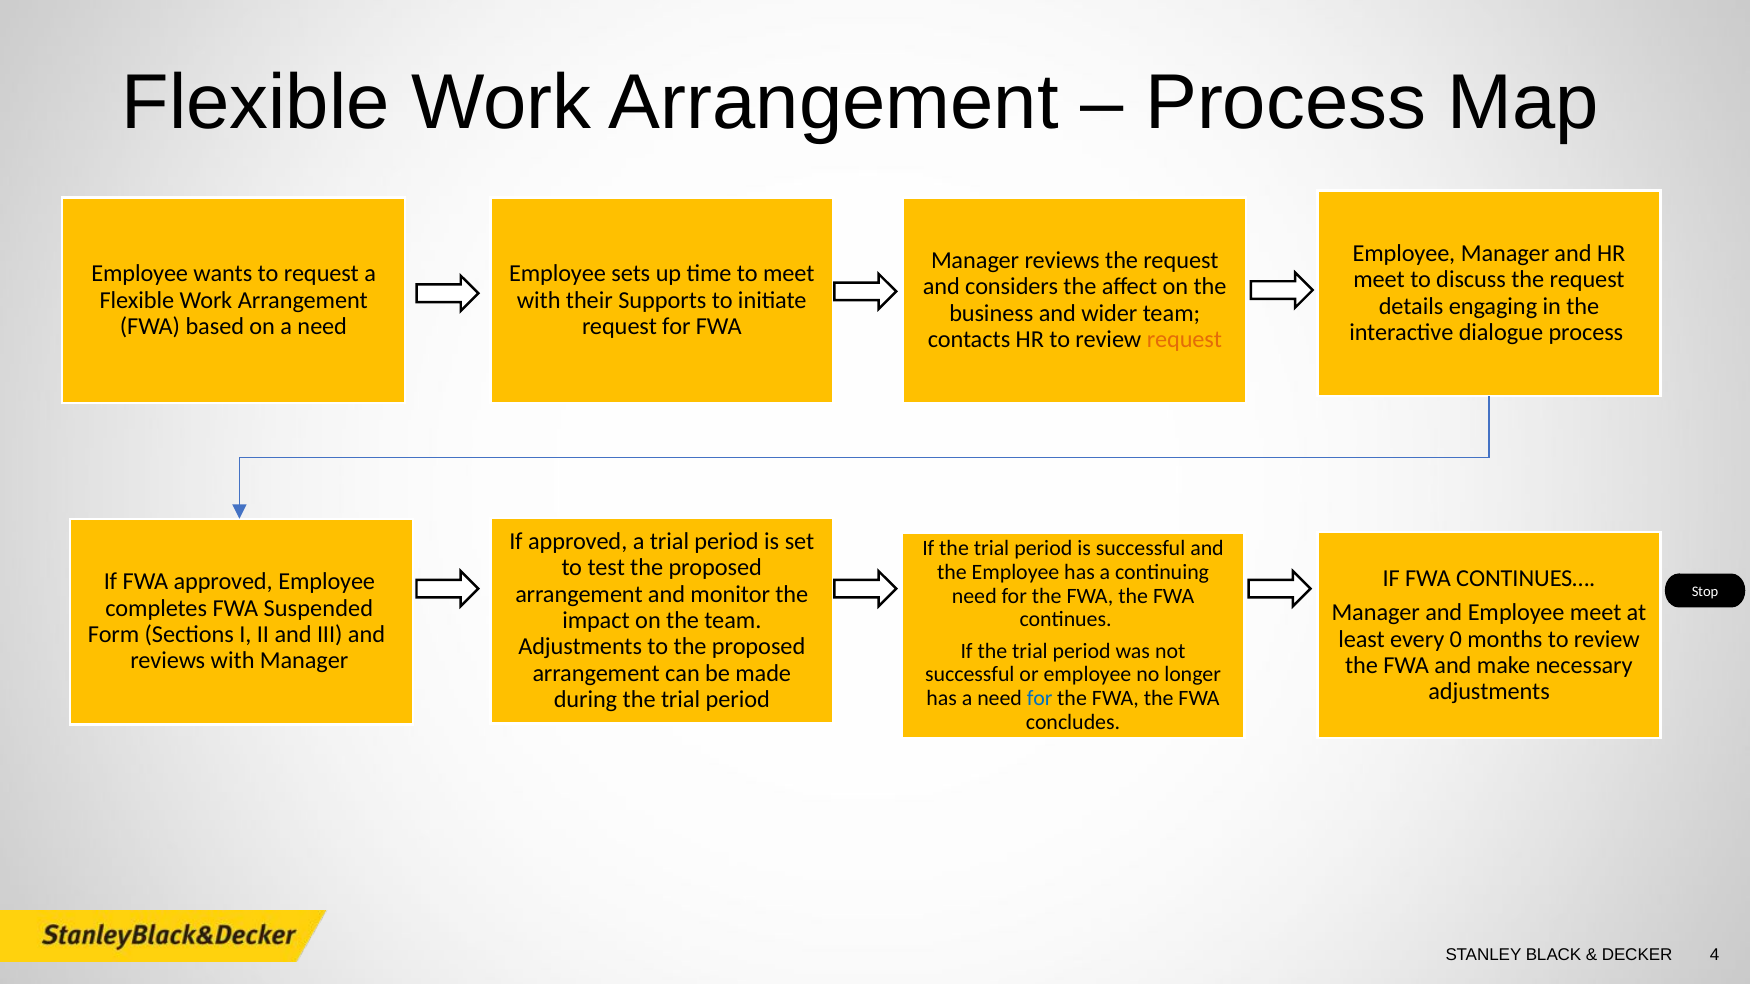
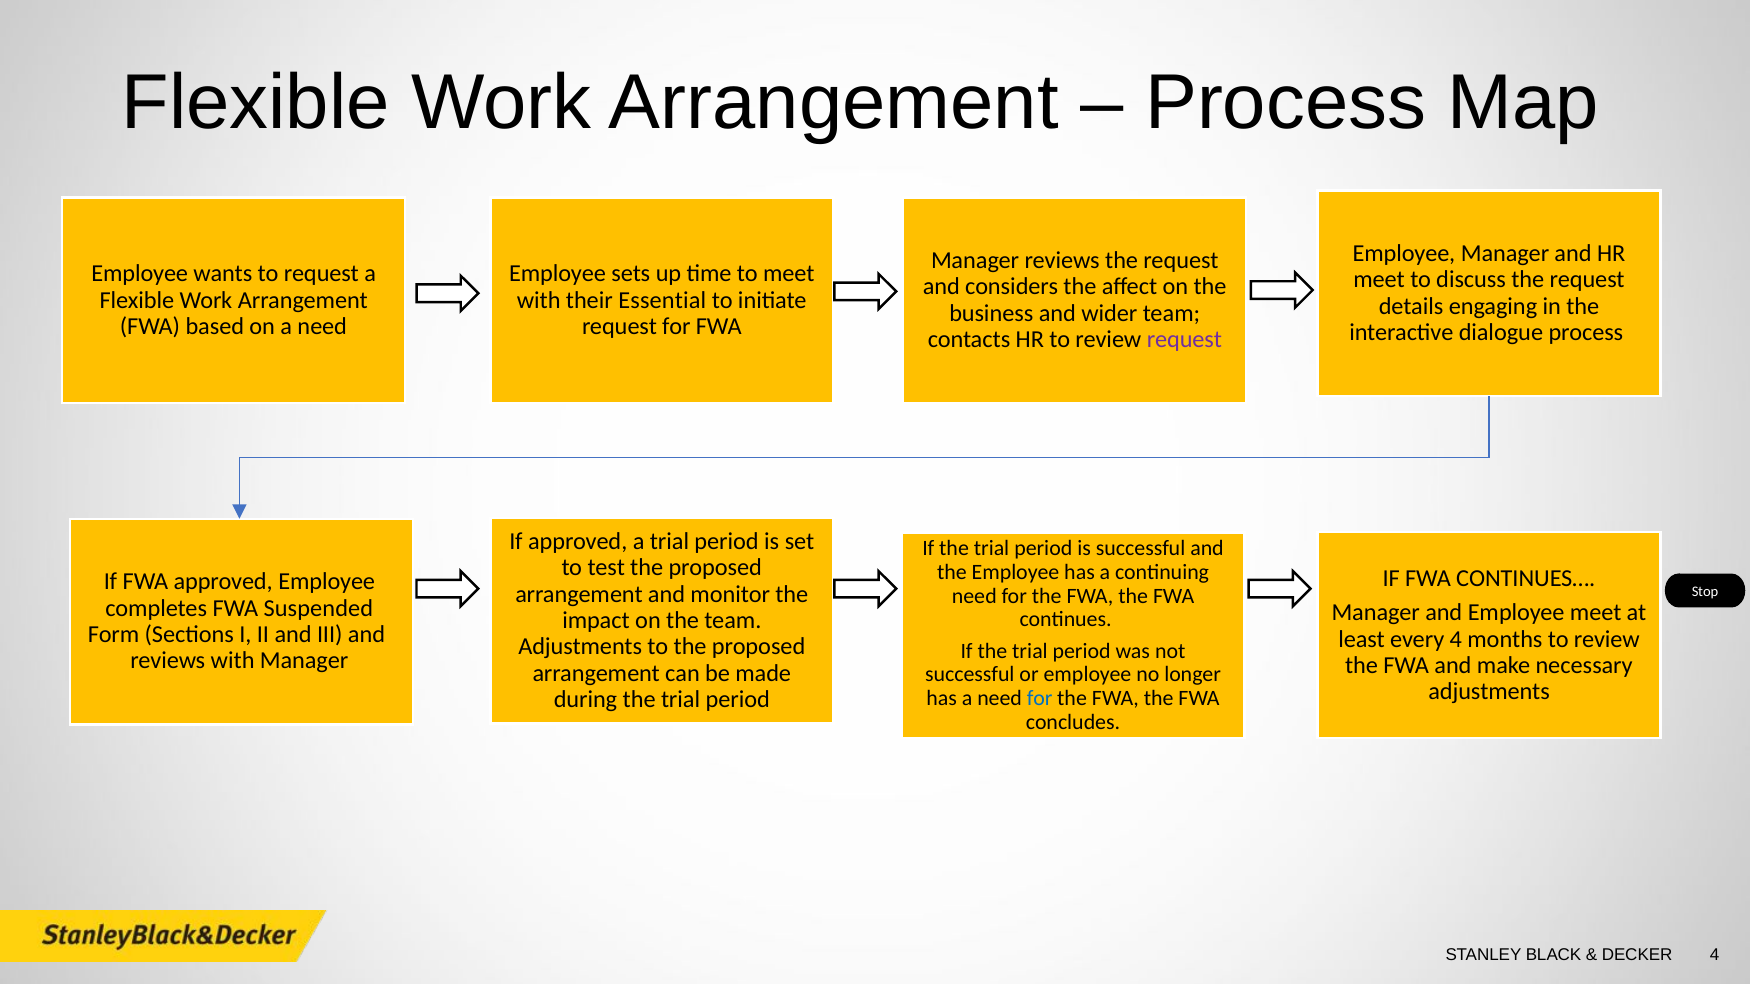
Supports: Supports -> Essential (662, 300)
request colour: orange -> purple (1184, 340)
every 0: 0 -> 4 (1456, 639)
